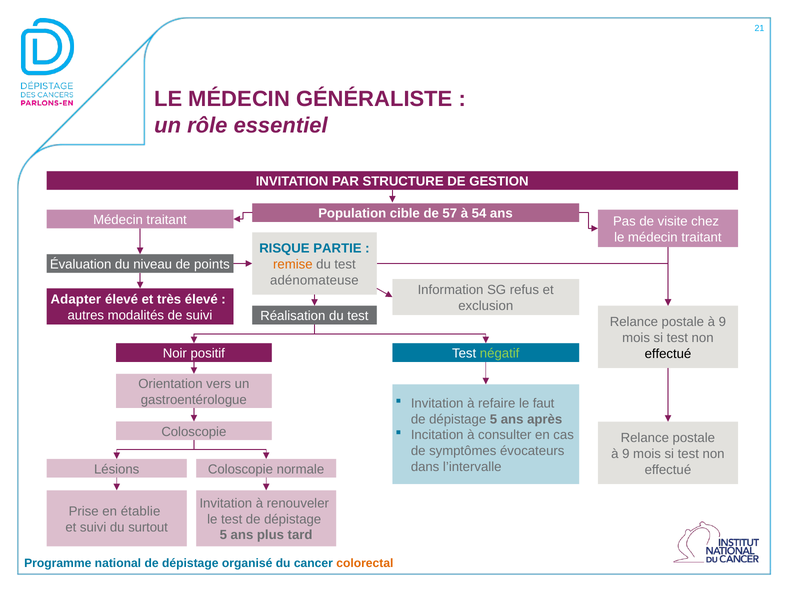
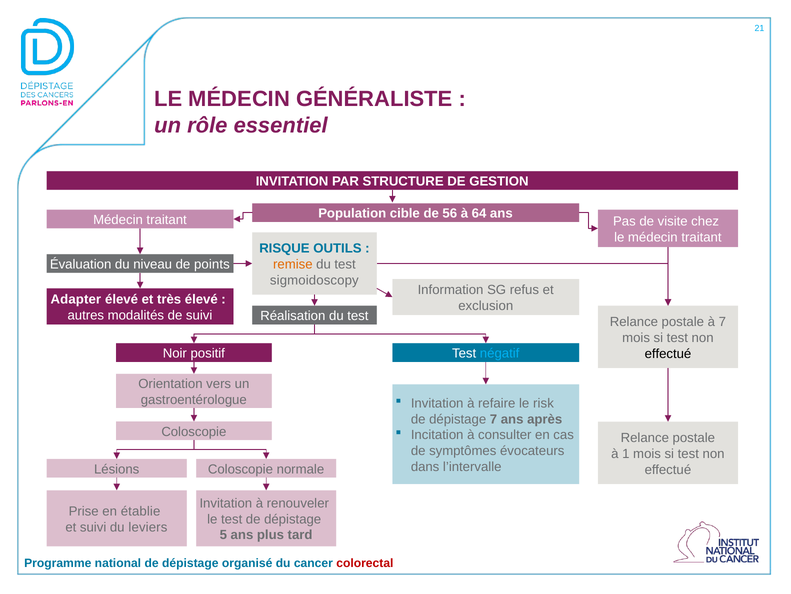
57: 57 -> 56 (450, 213)
54: 54 -> 64 (479, 213)
PARTIE: PARTIE -> OUTILS (337, 248)
adénomateuse: adénomateuse -> sigmoidoscopy (314, 280)
9: 9 -> 7 (722, 322)
négatif colour: light green -> light blue (500, 353)
faut: faut -> risk (543, 403)
5: 5 -> 7 (493, 419)
9: 9 -> 1 (626, 453)
surtout: surtout -> leviers (148, 526)
colorectal colour: orange -> red (365, 562)
